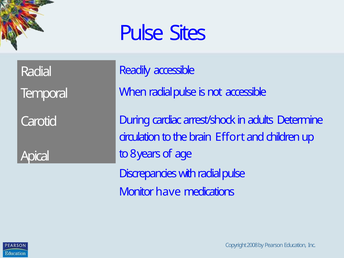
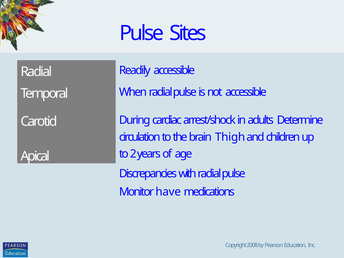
Effort: Effort -> Thigh (230, 137)
8: 8 -> 2 (133, 154)
